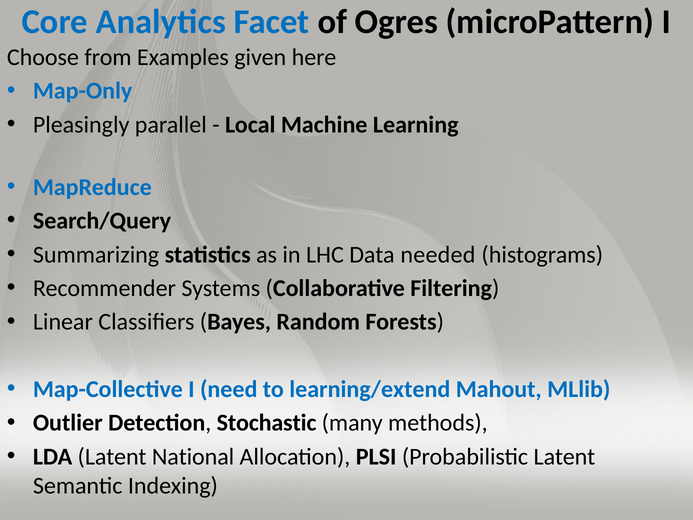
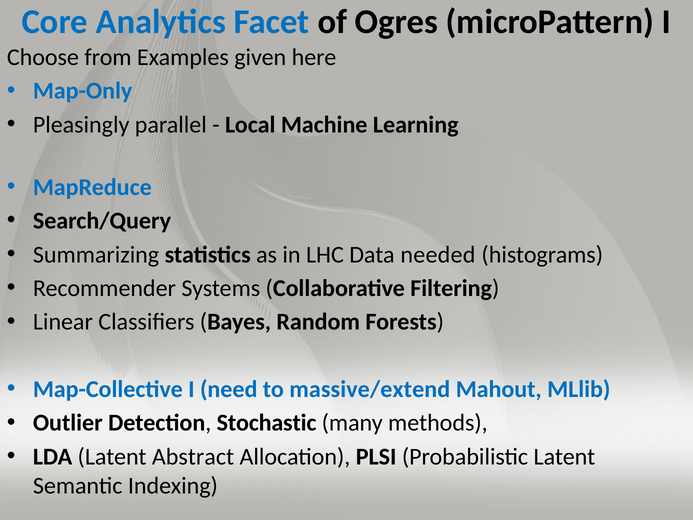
learning/extend: learning/extend -> massive/extend (370, 389)
National: National -> Abstract (193, 456)
